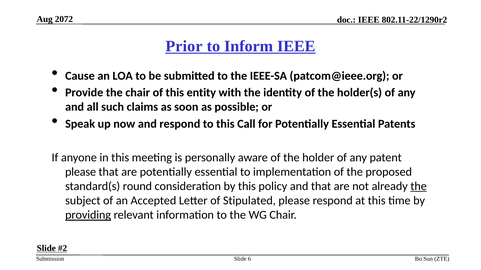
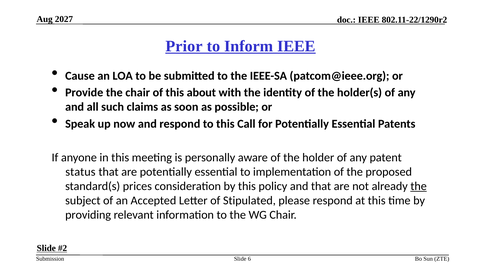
2072: 2072 -> 2027 (64, 19)
entity: entity -> about (201, 93)
please: please -> status (80, 172)
round: round -> prices (137, 187)
providing underline: present -> none (88, 215)
